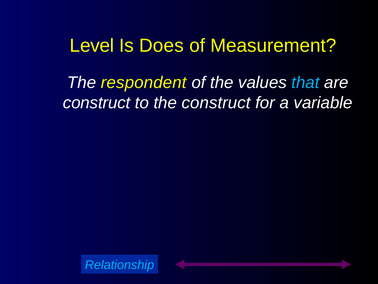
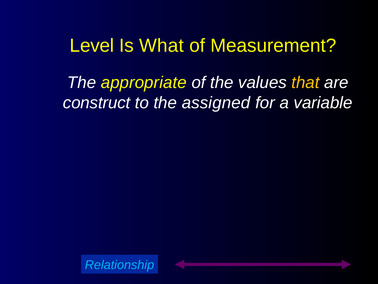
Does: Does -> What (161, 46)
respondent: respondent -> appropriate (144, 82)
that colour: light blue -> yellow (305, 82)
the construct: construct -> assigned (216, 103)
